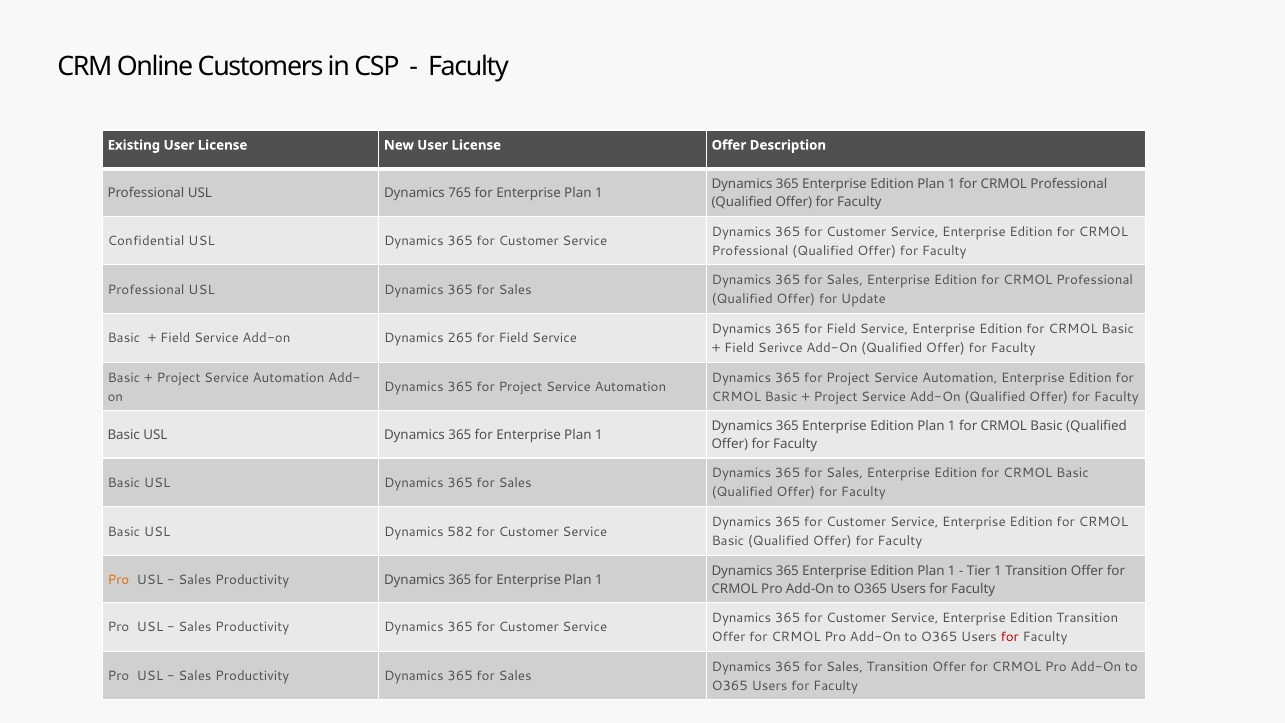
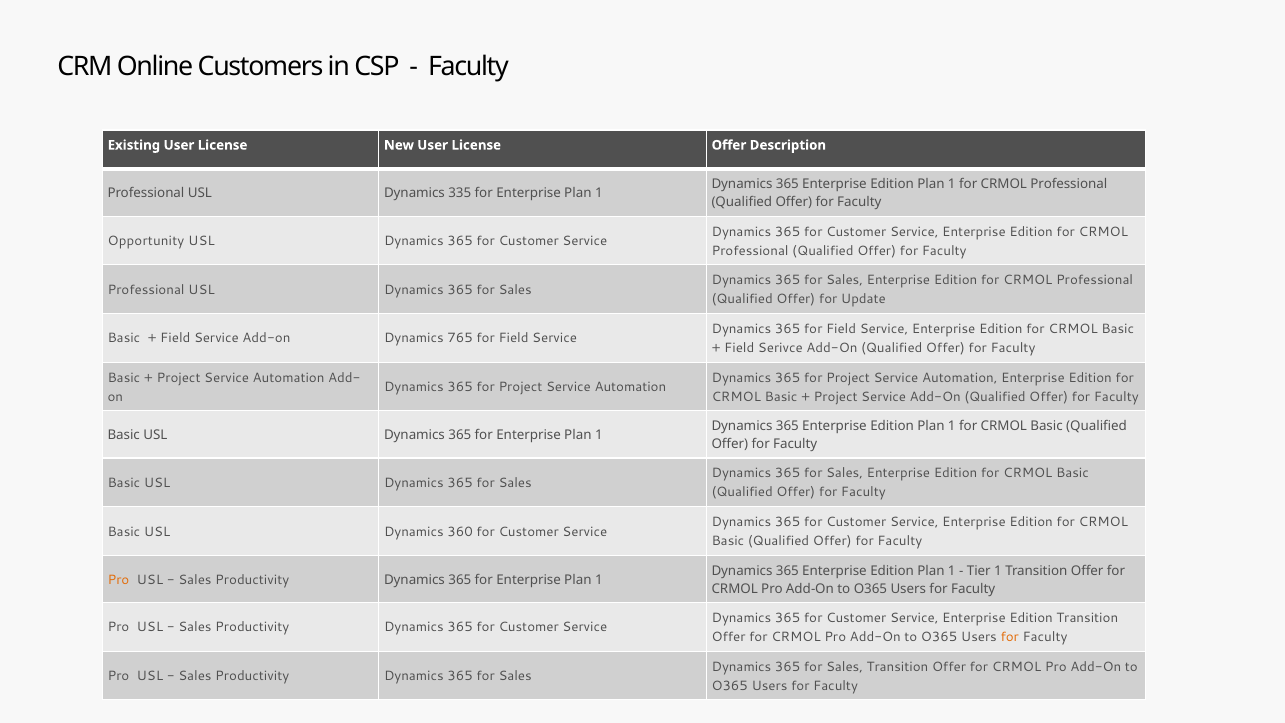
765: 765 -> 335 (460, 193)
Confidential: Confidential -> Opportunity (146, 241)
265: 265 -> 765 (460, 338)
582: 582 -> 360 (460, 532)
for colour: red -> orange (1010, 637)
